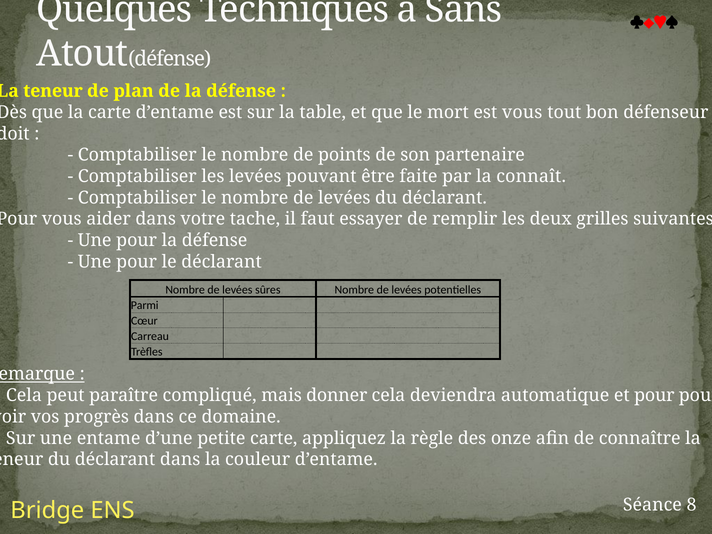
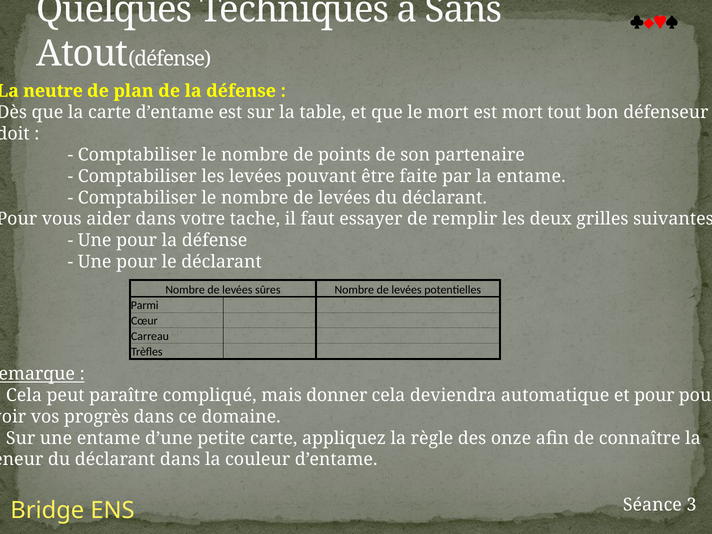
teneur: teneur -> neutre (53, 91)
est vous: vous -> mort (522, 112)
la connaît: connaît -> entame (531, 176)
8: 8 -> 3 (691, 505)
